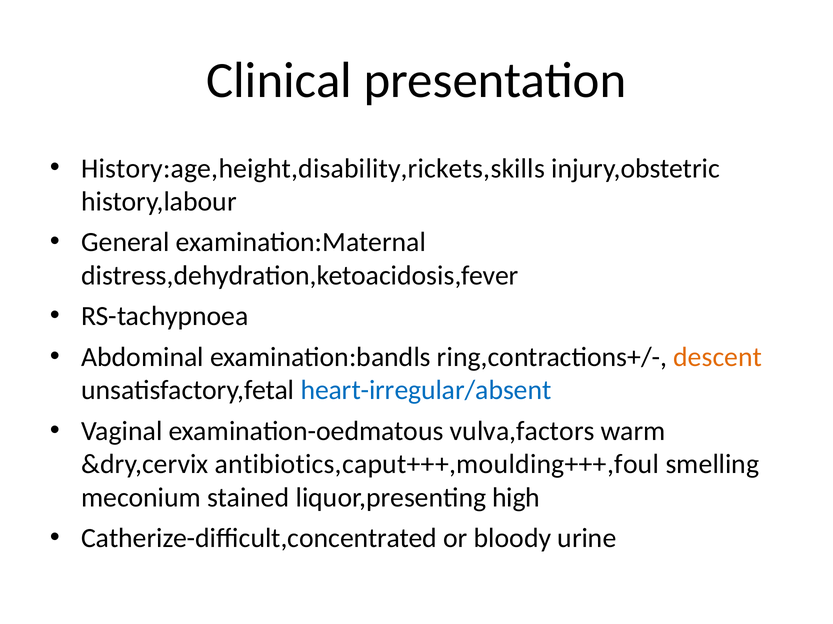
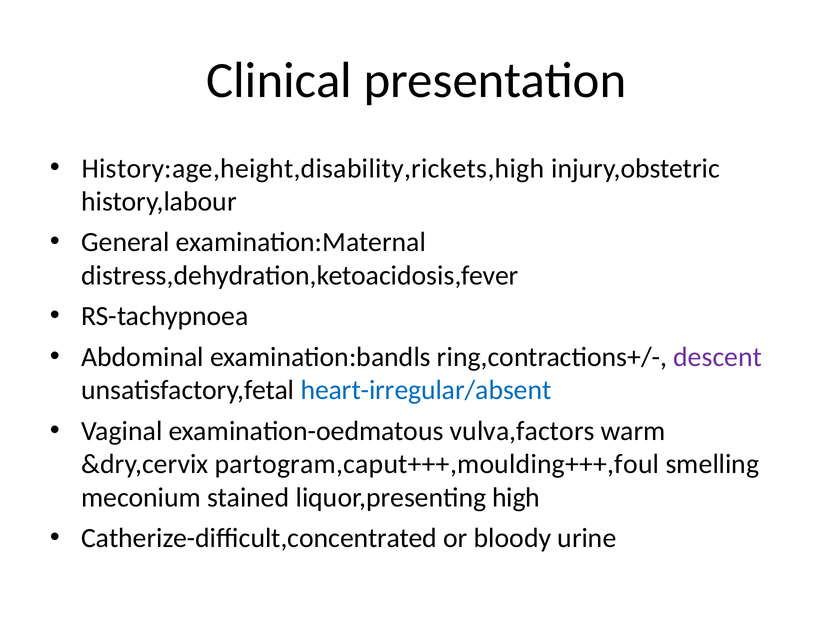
History:age,height,disability,rickets,skills: History:age,height,disability,rickets,skills -> History:age,height,disability,rickets,high (313, 169)
descent colour: orange -> purple (718, 357)
antibiotics,caput+++,moulding+++,foul: antibiotics,caput+++,moulding+++,foul -> partogram,caput+++,moulding+++,foul (437, 465)
